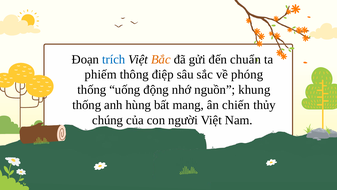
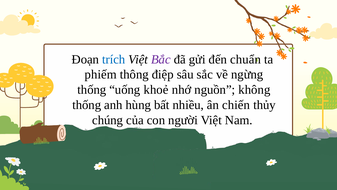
Bắc colour: orange -> purple (161, 59)
phóng: phóng -> ngừng (247, 74)
động: động -> khoẻ (156, 90)
khung: khung -> không (254, 90)
mang: mang -> nhiều (188, 105)
